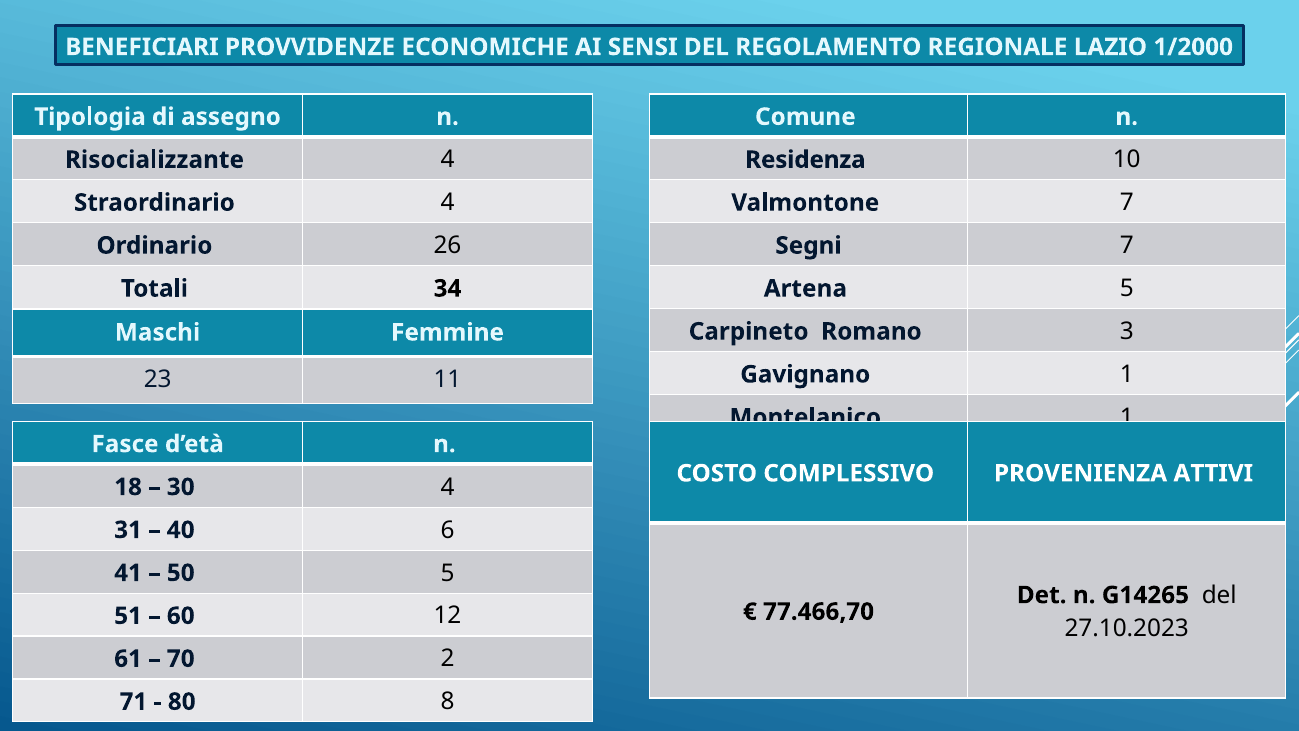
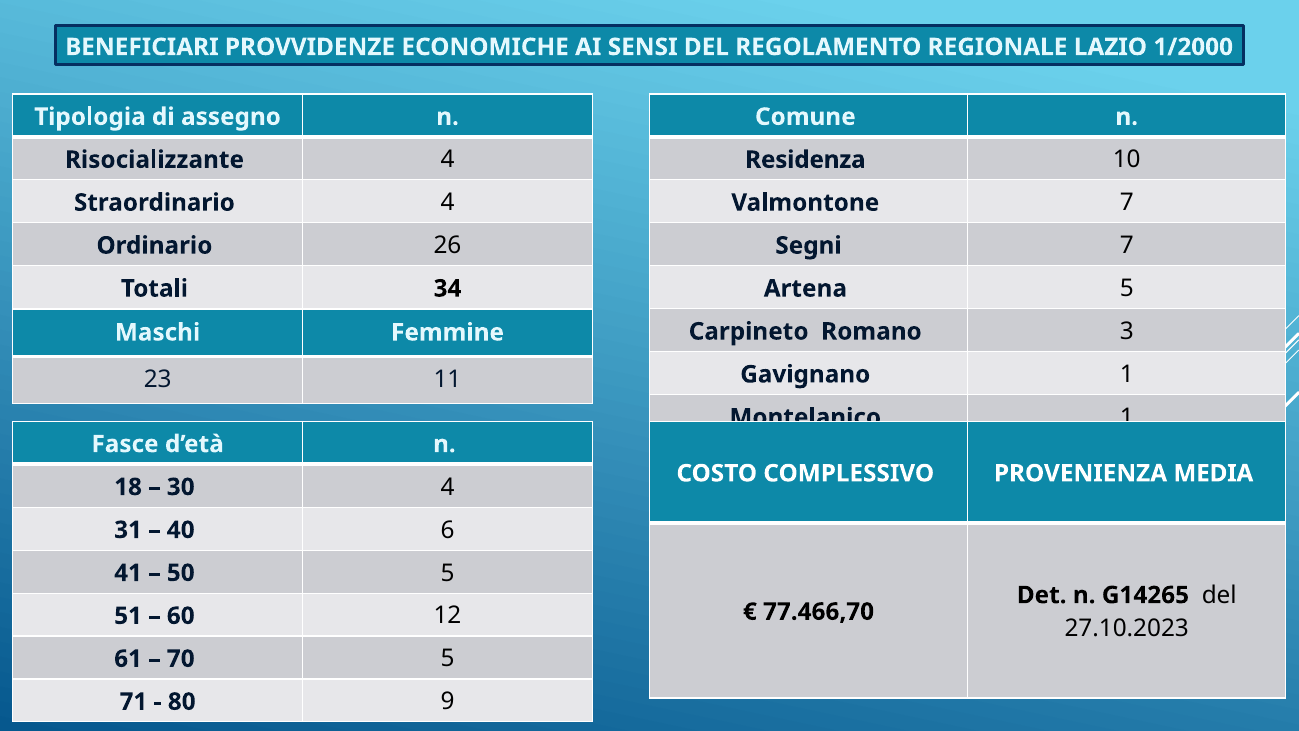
ATTIVI: ATTIVI -> MEDIA (1213, 473)
70 2: 2 -> 5 (448, 659)
8: 8 -> 9 (448, 701)
